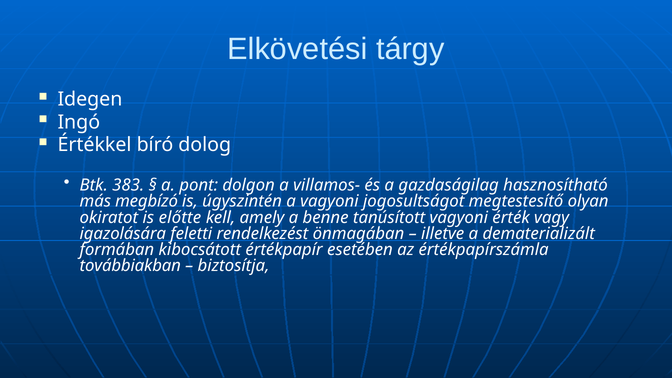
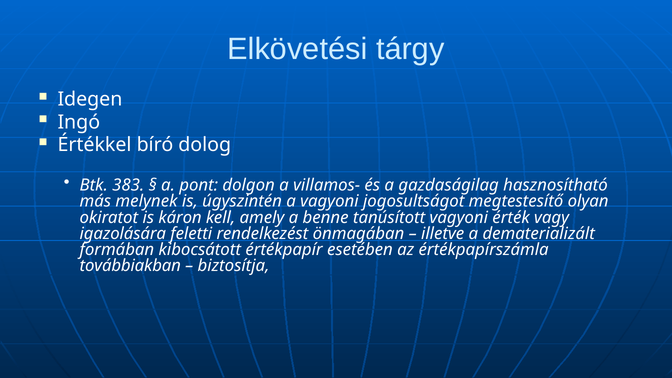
megbízó: megbízó -> melynek (147, 201)
előtte: előtte -> káron (180, 218)
